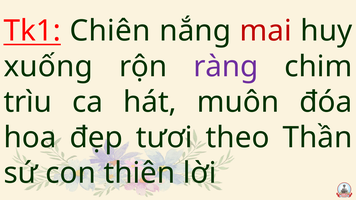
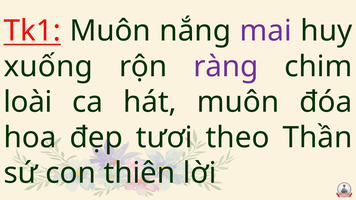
Chiên: Chiên -> Muôn (110, 31)
mai colour: red -> purple (266, 31)
trìu: trìu -> loài (28, 102)
